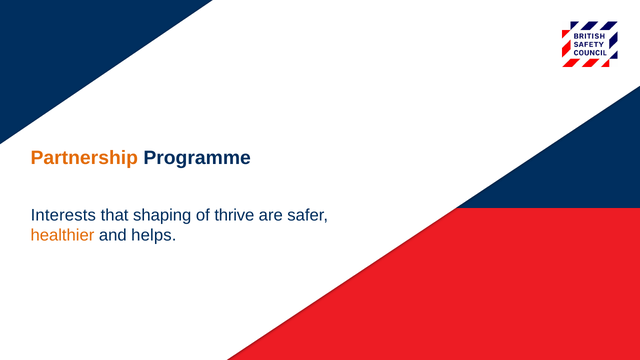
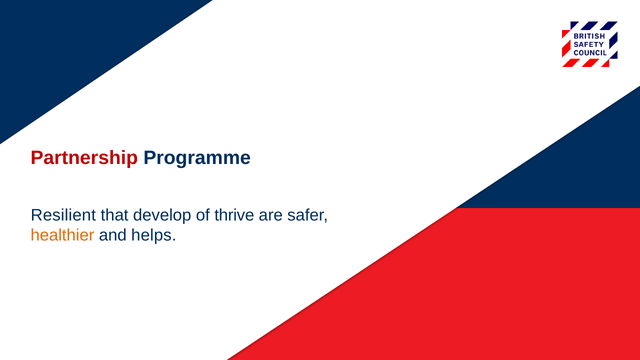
Partnership colour: orange -> red (84, 158)
Interests: Interests -> Resilient (63, 215)
shaping: shaping -> develop (162, 215)
